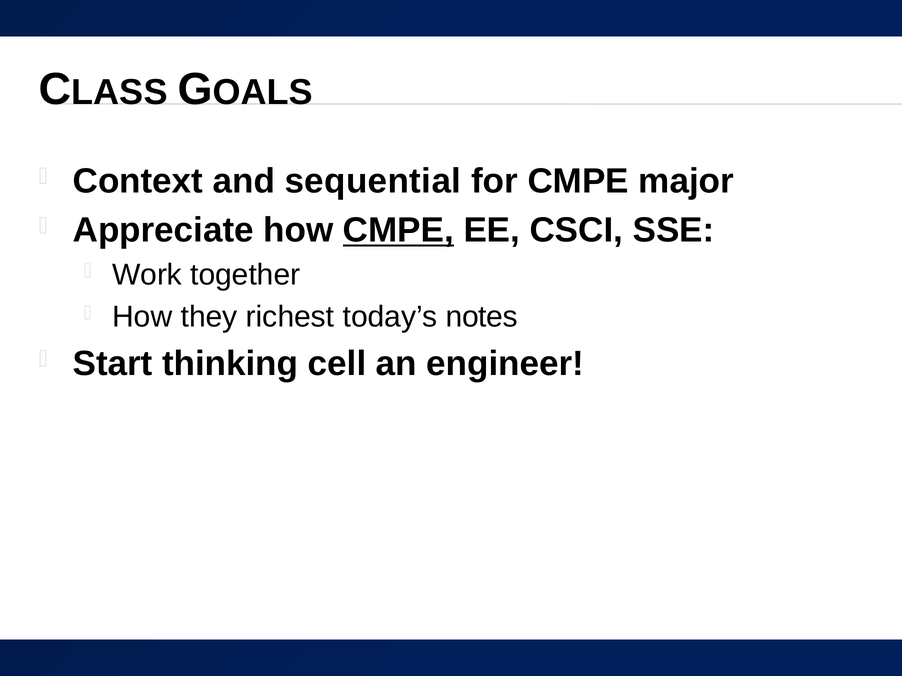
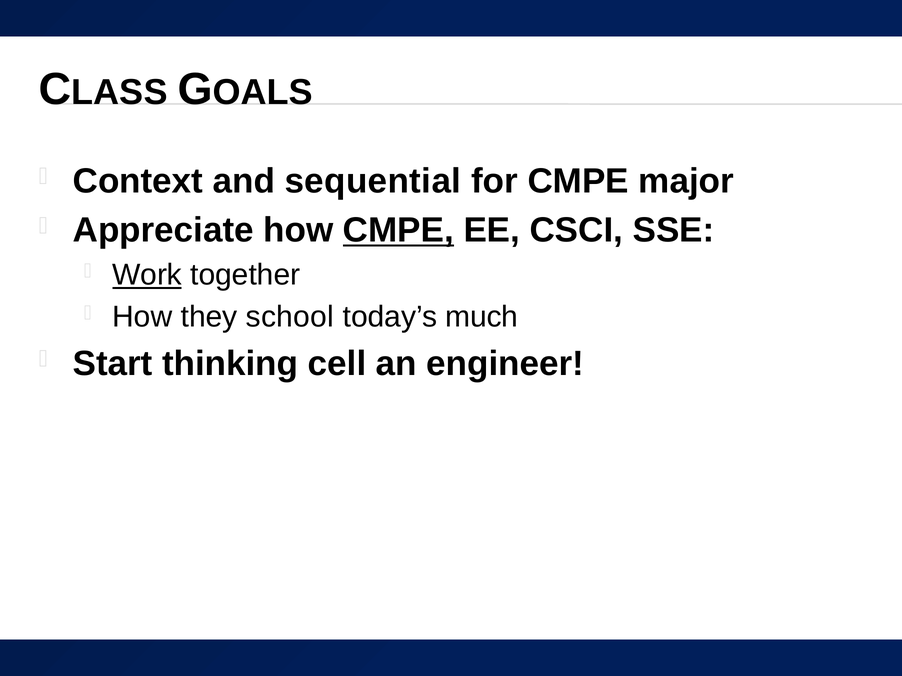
Work underline: none -> present (147, 275)
richest: richest -> school (290, 317)
notes: notes -> much (482, 317)
